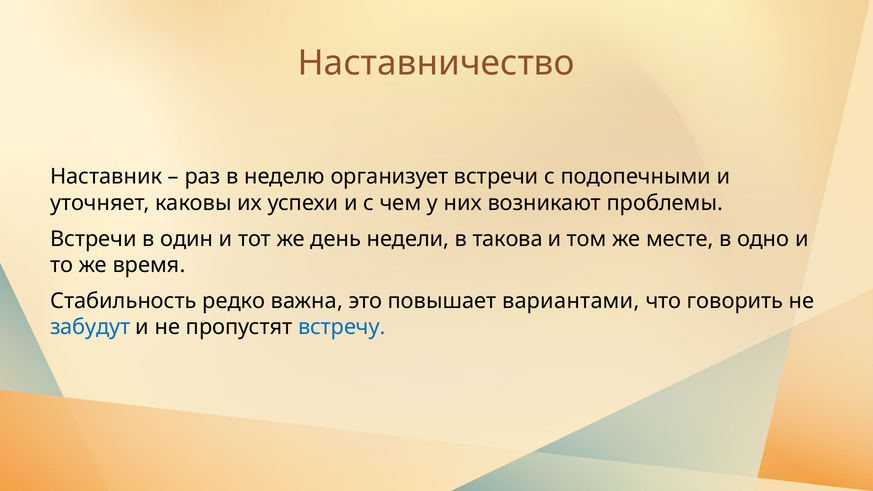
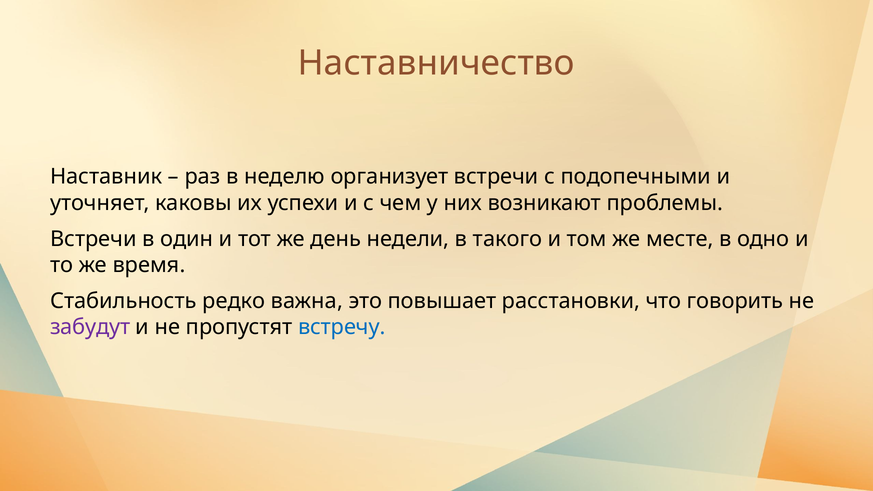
такова: такова -> такого (508, 239)
вариантами: вариантами -> расстановки (571, 301)
забудут colour: blue -> purple (90, 327)
